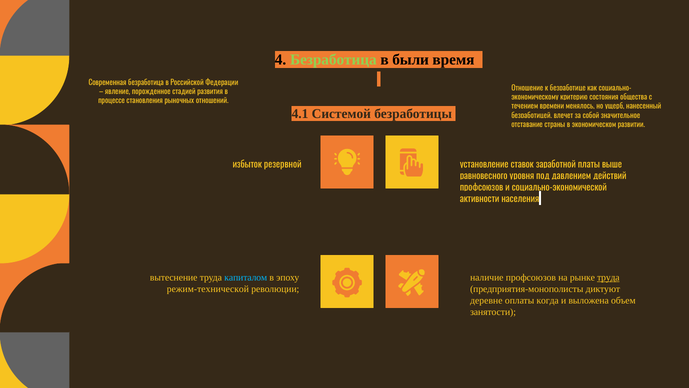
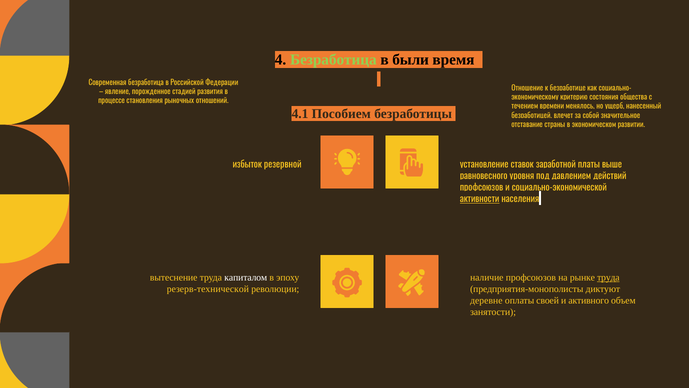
Системой: Системой -> Пособием (341, 114)
активности underline: none -> present (480, 199)
капиталом colour: light blue -> white (246, 277)
режим-технической: режим-технической -> резерв-технической (208, 289)
когда: когда -> своей (548, 300)
выложена: выложена -> активного (589, 300)
